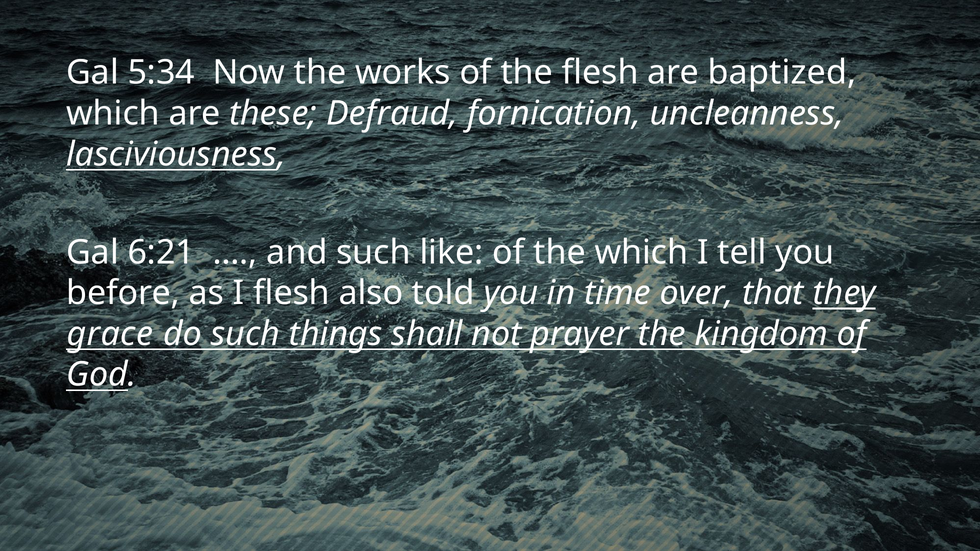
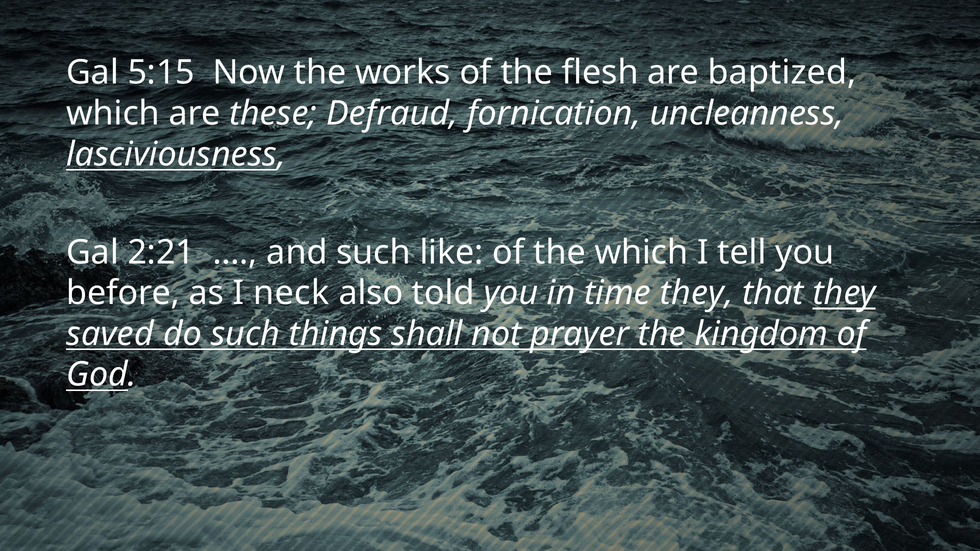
5:34: 5:34 -> 5:15 (161, 73)
6:21: 6:21 -> 2:21 (161, 252)
I flesh: flesh -> neck (291, 293)
time over: over -> they (697, 293)
grace: grace -> saved (110, 334)
